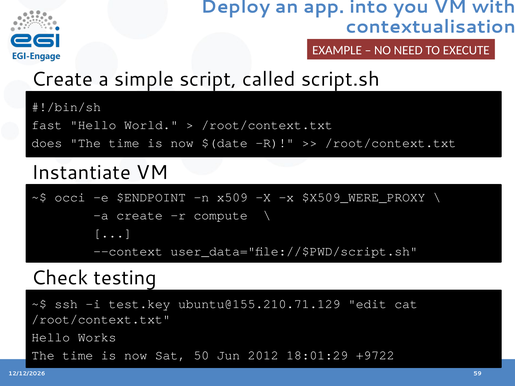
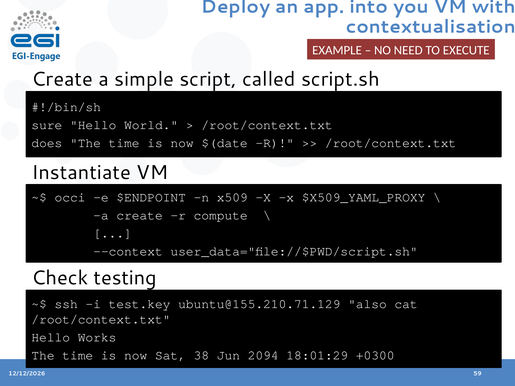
fast: fast -> sure (47, 125)
$X509_WERE_PROXY: $X509_WERE_PROXY -> $X509_YAML_PROXY (364, 197)
edit: edit -> also (367, 304)
50: 50 -> 38 (201, 356)
2012: 2012 -> 2094 (263, 356)
+9722: +9722 -> +0300 (375, 356)
